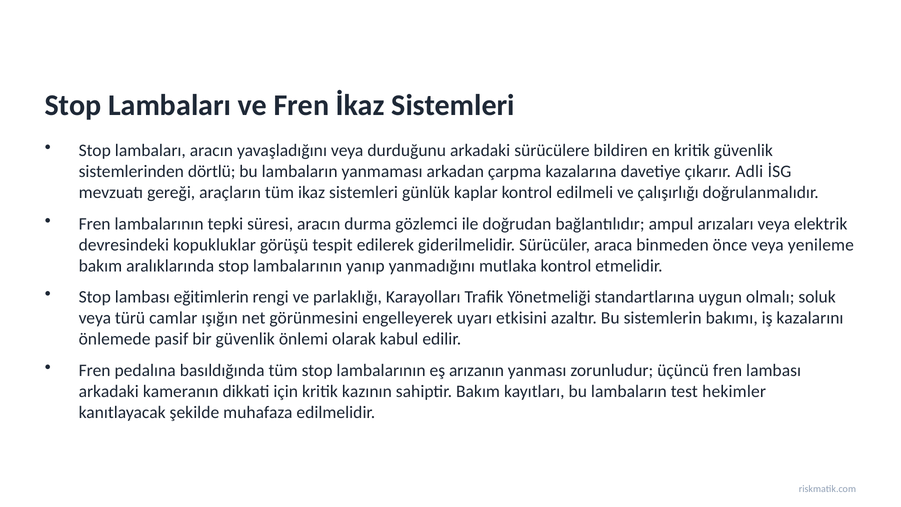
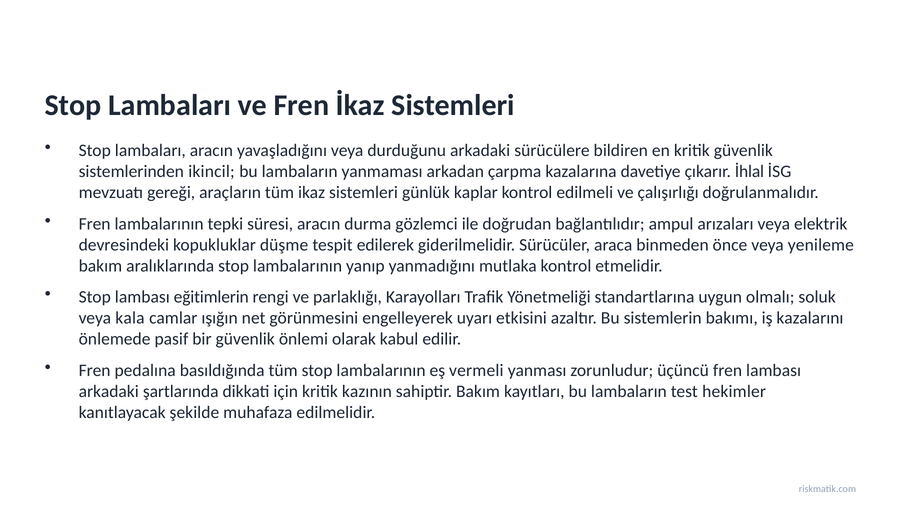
dörtlü: dörtlü -> ikincil (212, 172)
Adli: Adli -> İhlal (749, 172)
görüşü: görüşü -> düşme (284, 245)
türü: türü -> kala (130, 318)
arızanın: arızanın -> vermeli (476, 370)
kameranın: kameranın -> şartlarında (181, 391)
